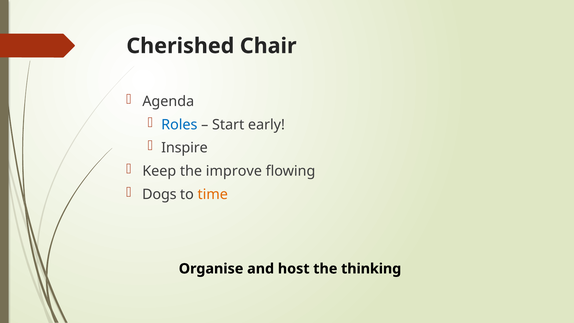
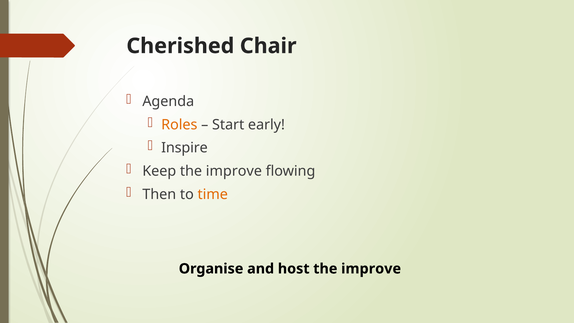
Roles colour: blue -> orange (179, 125)
Dogs: Dogs -> Then (159, 194)
host the thinking: thinking -> improve (371, 269)
